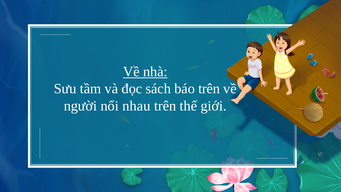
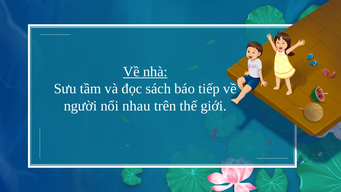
báo trên: trên -> tiếp (209, 89)
